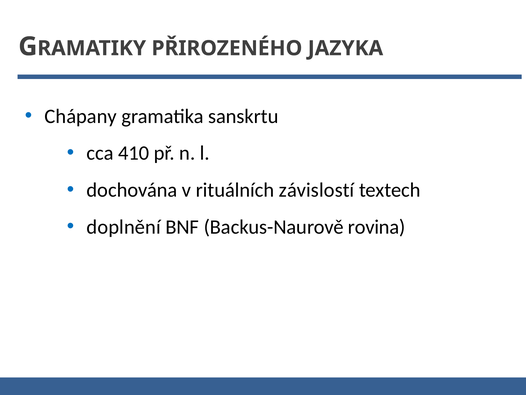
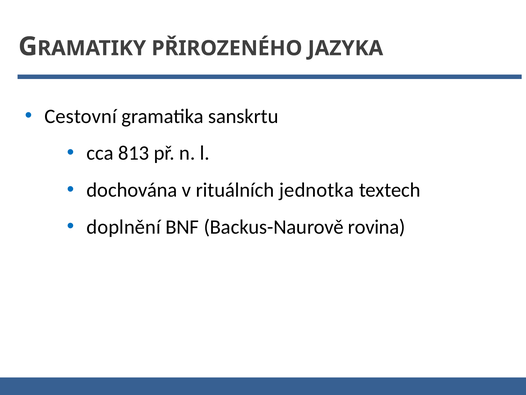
Chápany: Chápany -> Cestovní (81, 116)
410: 410 -> 813 (134, 153)
závislostí: závislostí -> jednotka (317, 190)
